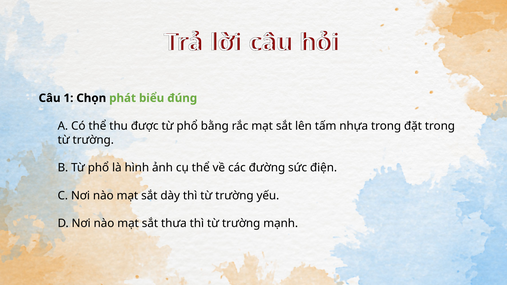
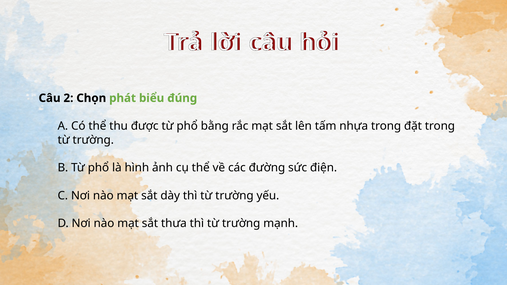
1: 1 -> 2 (68, 98)
